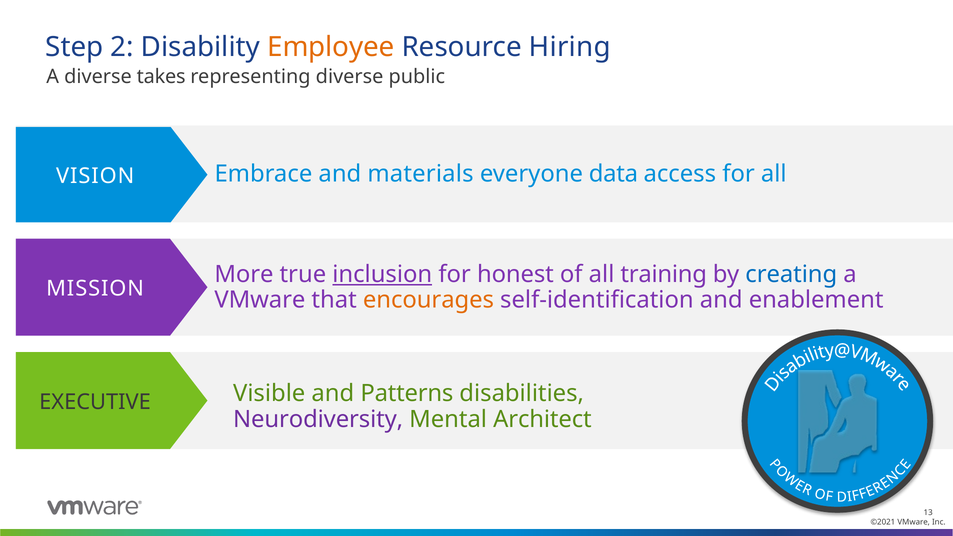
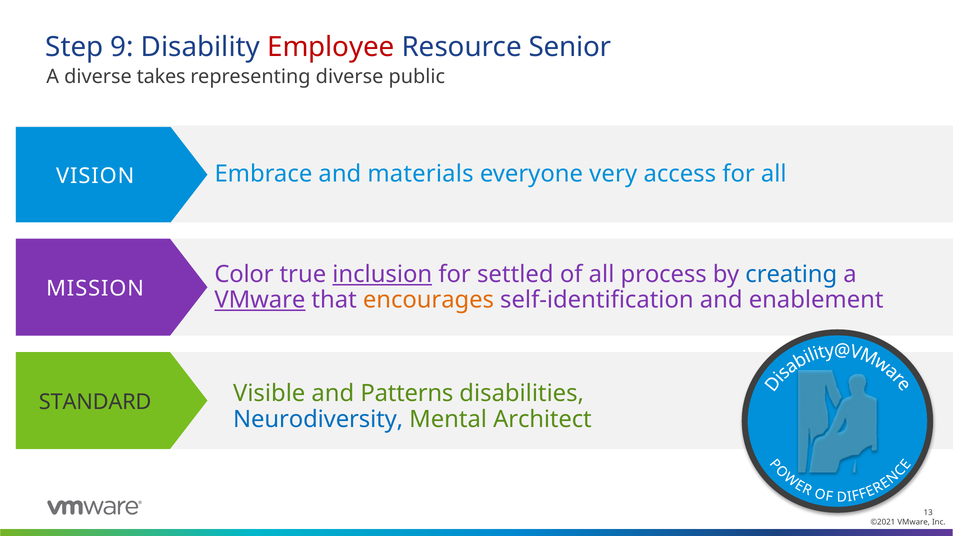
2: 2 -> 9 (122, 47)
Employee colour: orange -> red (331, 47)
Hiring: Hiring -> Senior (570, 47)
data: data -> very (613, 174)
More: More -> Color (244, 274)
honest: honest -> settled (515, 274)
training: training -> process (664, 274)
VMware underline: none -> present (260, 300)
EXECUTIVE: EXECUTIVE -> STANDARD (95, 402)
Neurodiversity colour: purple -> blue (318, 419)
